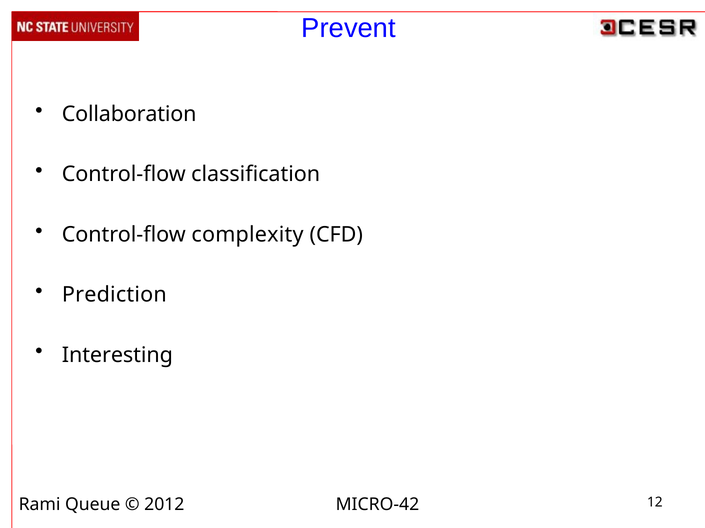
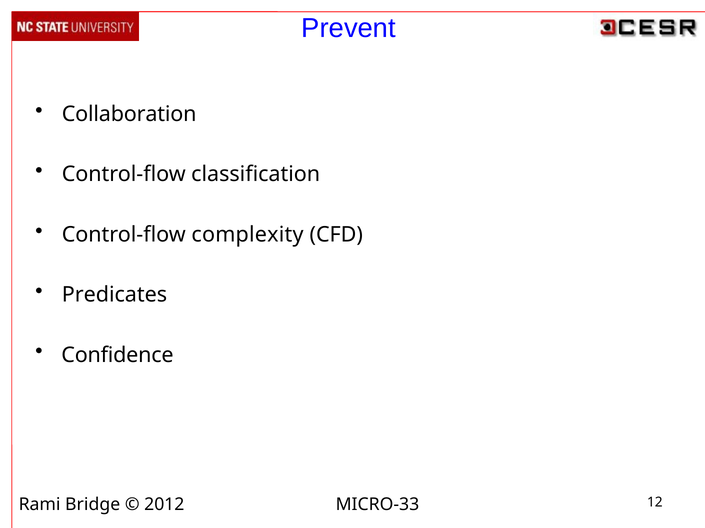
Prediction: Prediction -> Predicates (114, 295)
Interesting: Interesting -> Confidence (117, 355)
Queue: Queue -> Bridge (93, 505)
MICRO-42: MICRO-42 -> MICRO-33 (377, 505)
